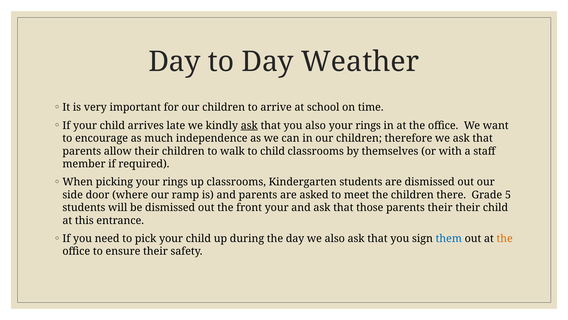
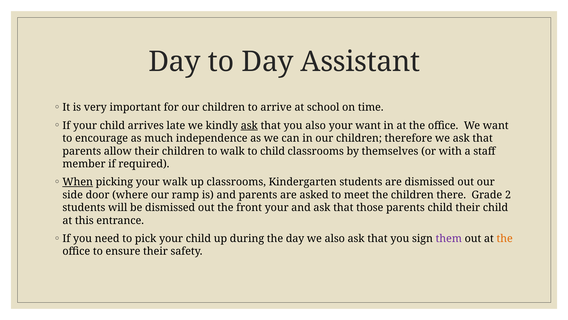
Weather: Weather -> Assistant (360, 62)
rings: rings -> want (368, 125)
When underline: none -> present (78, 182)
picking your rings: rings -> walk (175, 182)
5: 5 -> 2 (508, 195)
parents their: their -> child (440, 207)
them colour: blue -> purple (449, 238)
